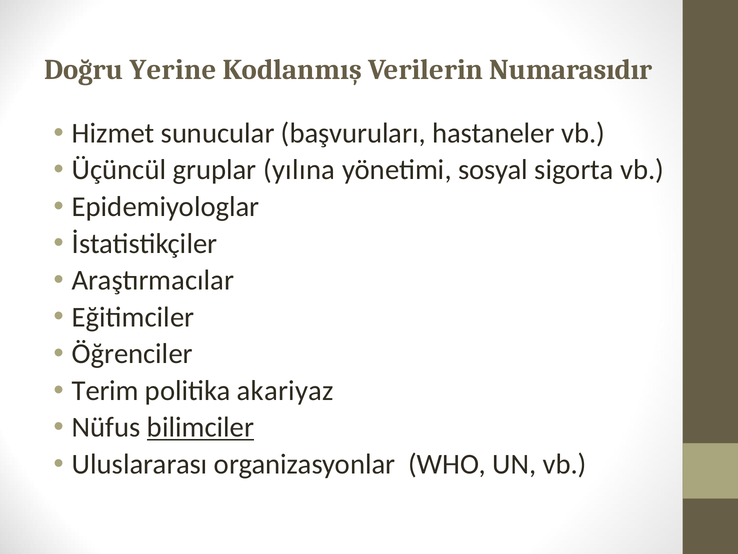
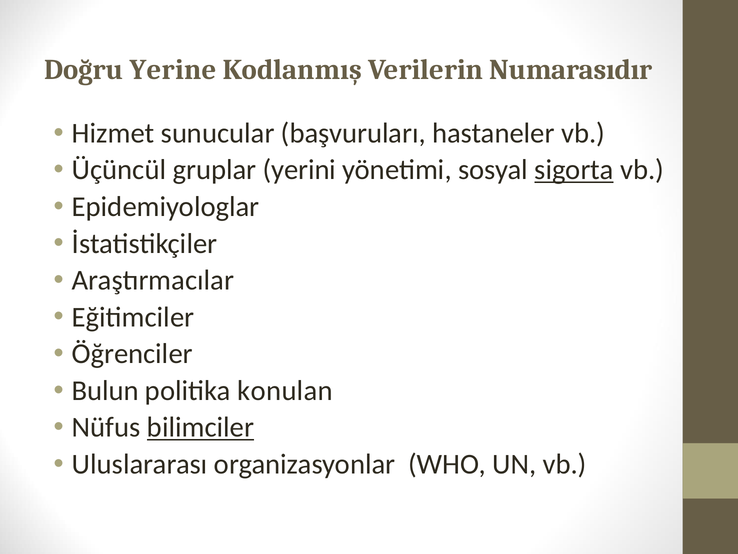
yılına: yılına -> yerini (299, 170)
sigorta underline: none -> present (574, 170)
Terim: Terim -> Bulun (105, 390)
akariyaz: akariyaz -> konulan (285, 390)
